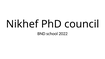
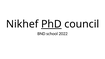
PhD underline: none -> present (51, 24)
